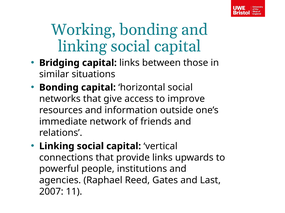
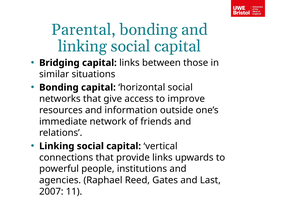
Working: Working -> Parental (84, 30)
